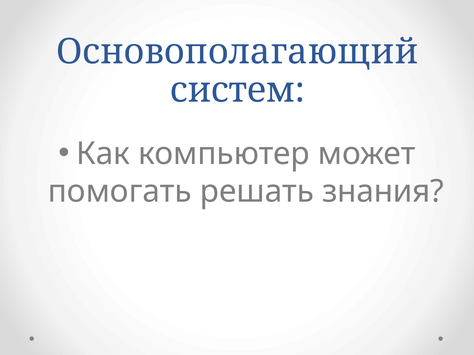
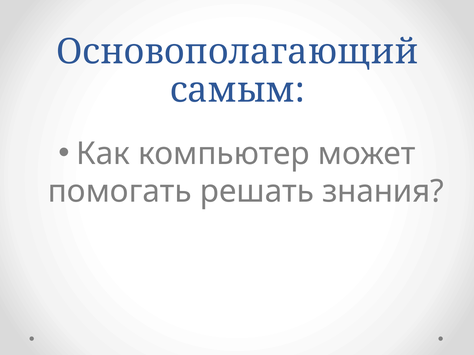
систем: систем -> самым (238, 90)
